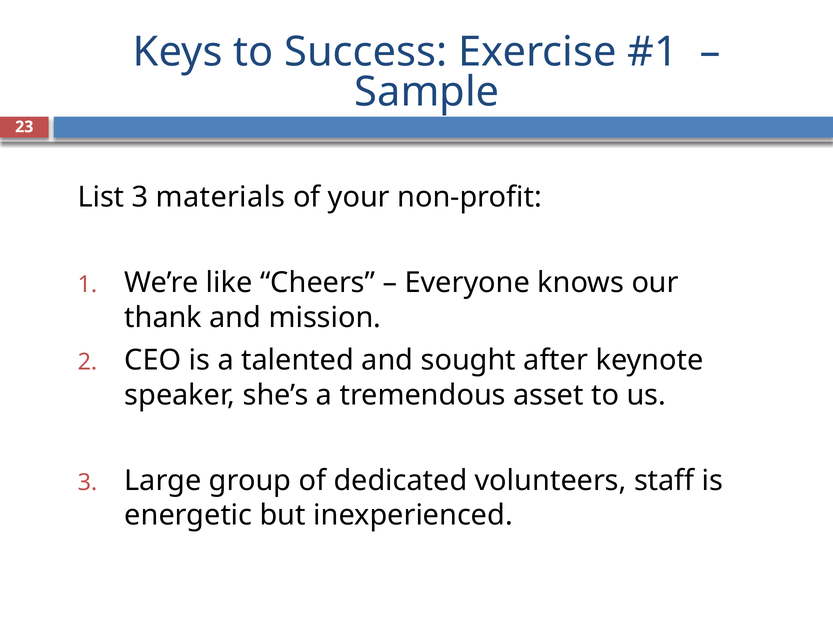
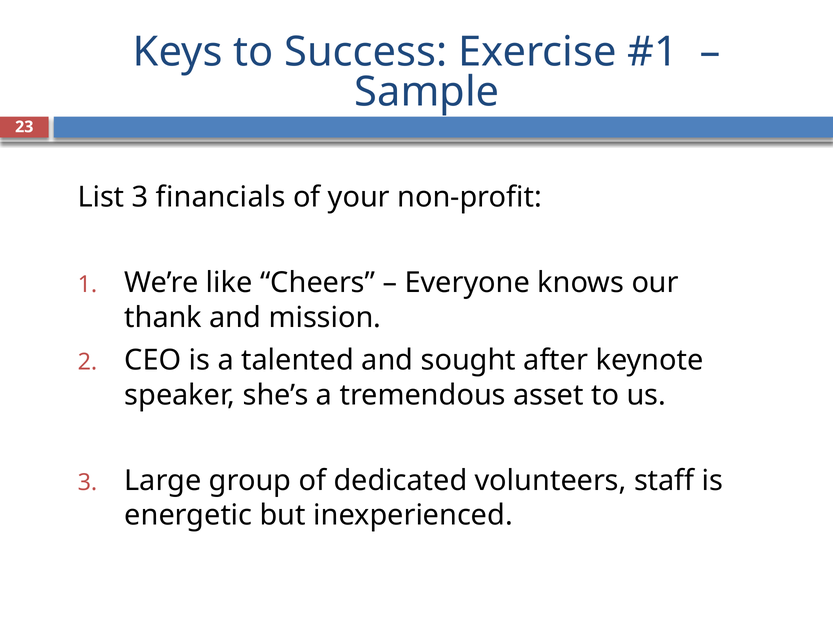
materials: materials -> financials (221, 197)
